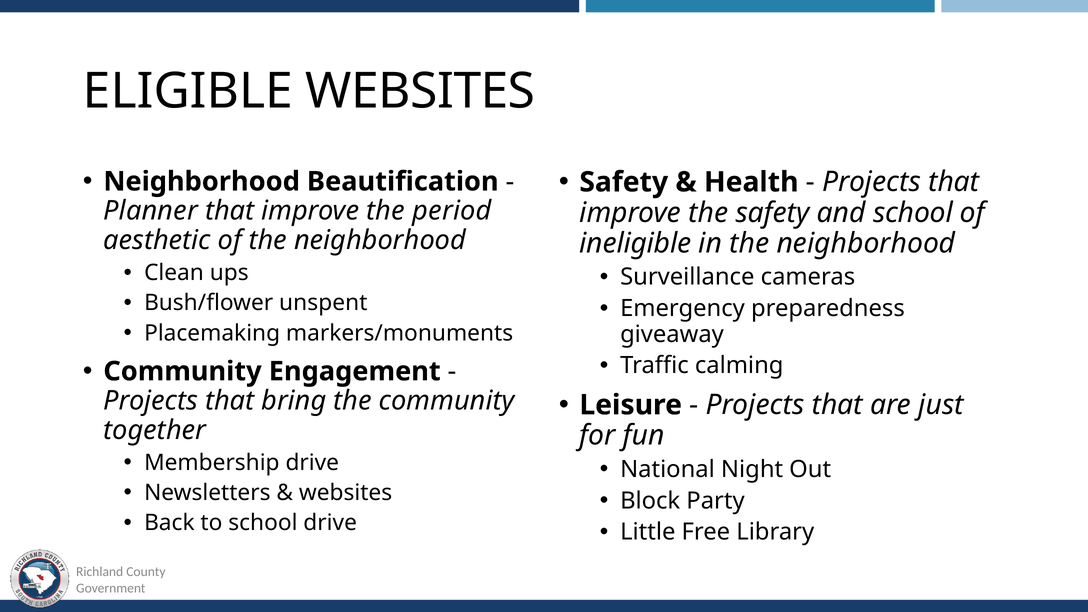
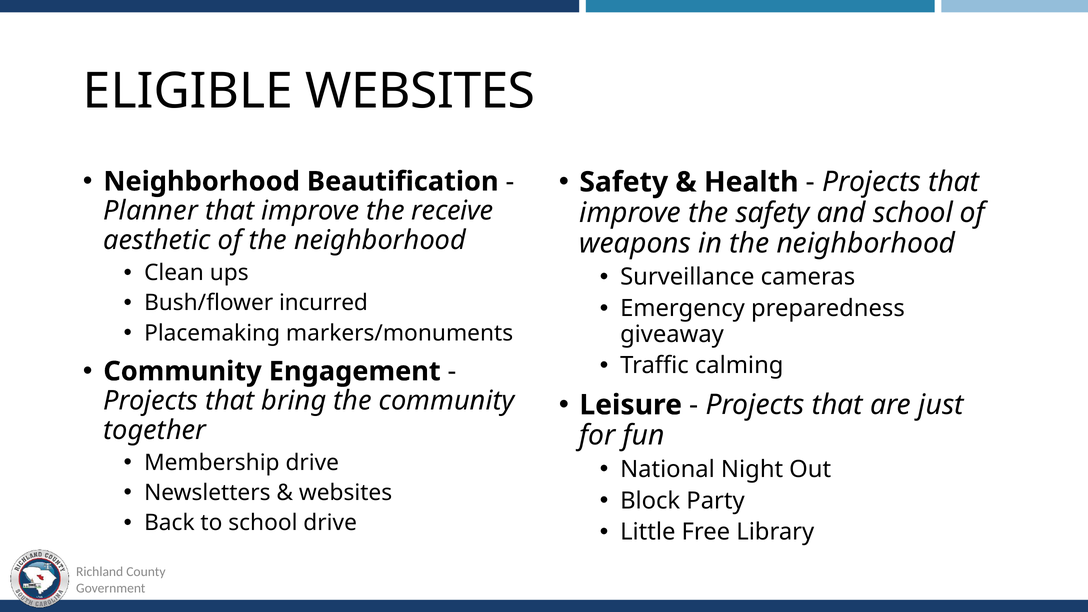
period: period -> receive (452, 211)
ineligible: ineligible -> weapons (635, 243)
unspent: unspent -> incurred (323, 303)
